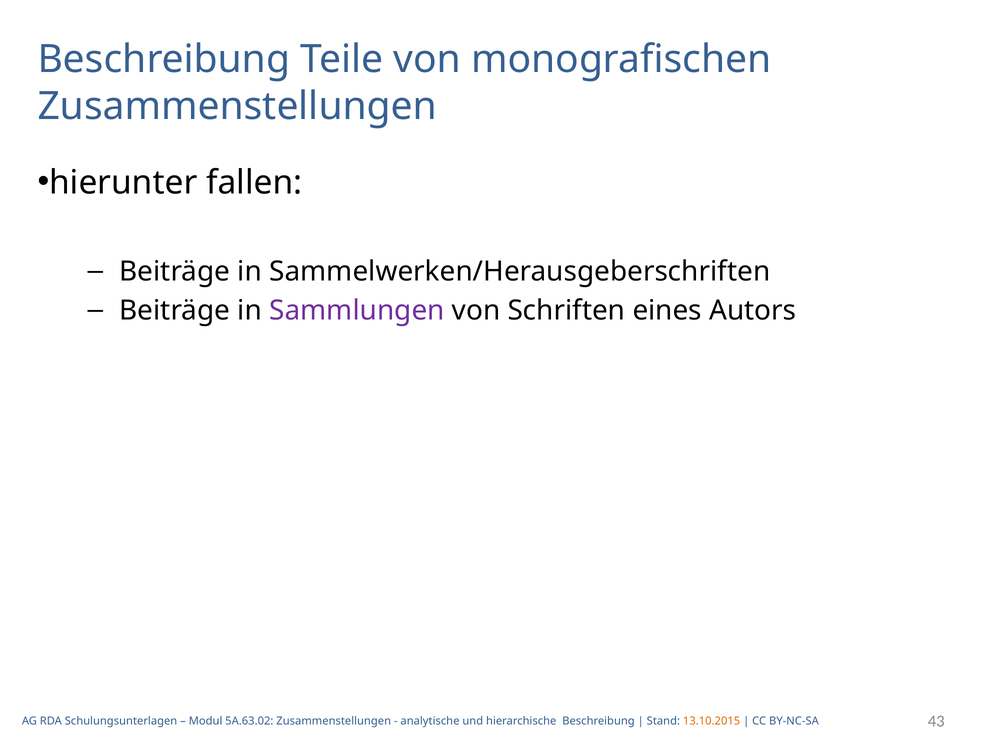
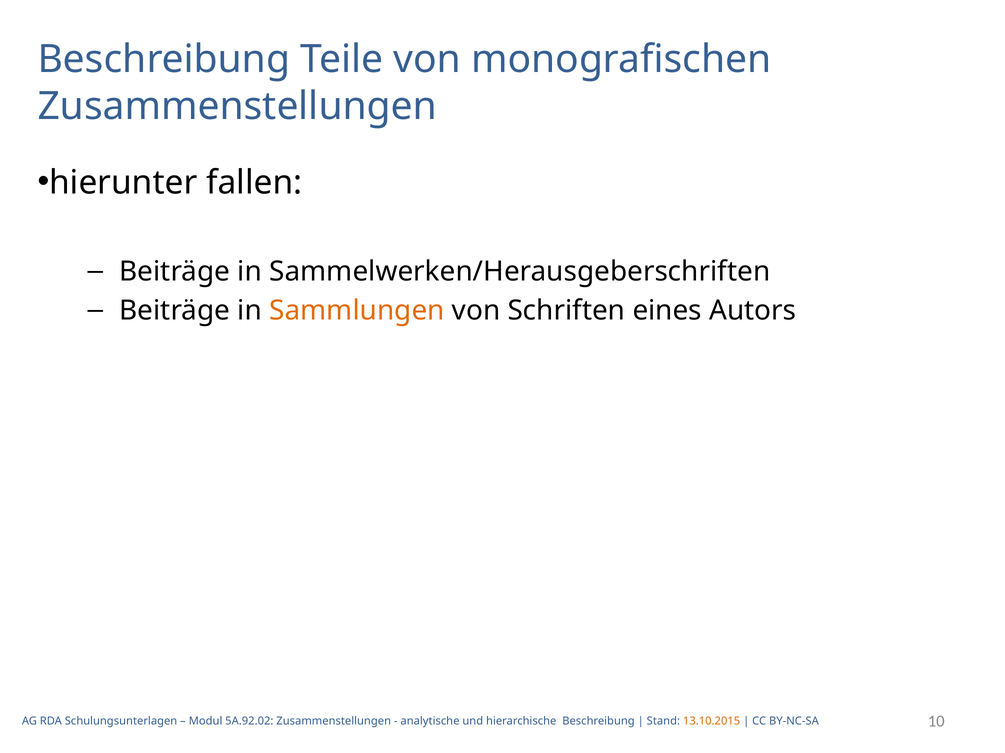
Sammlungen colour: purple -> orange (357, 311)
5A.63.02: 5A.63.02 -> 5A.92.02 (249, 722)
43: 43 -> 10 (936, 722)
